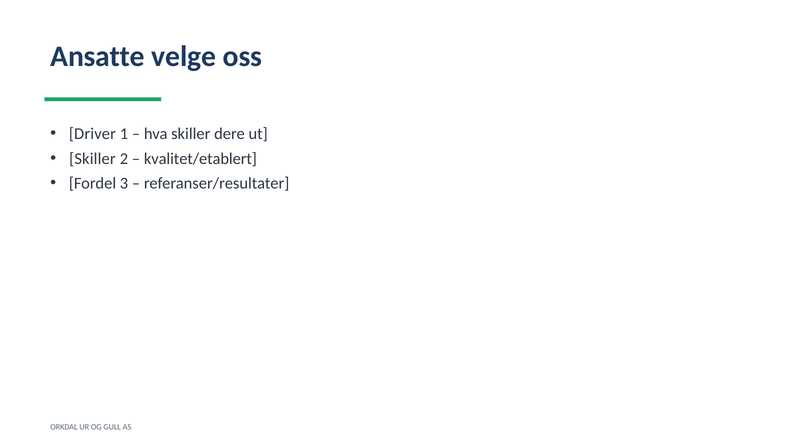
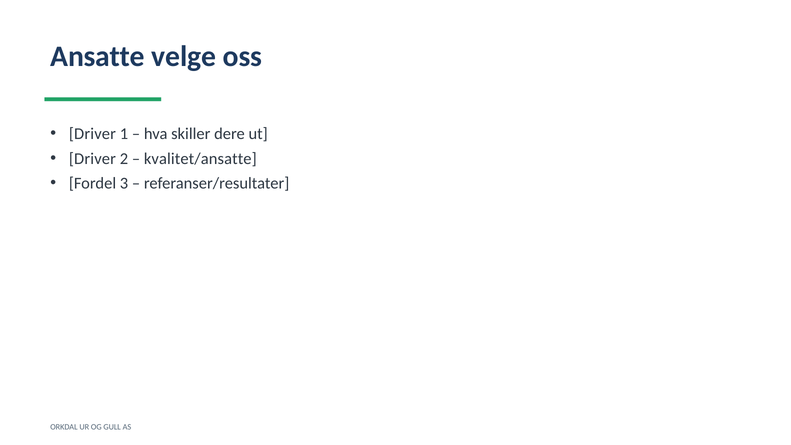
Skiller: Skiller -> Driver (92, 159)
kvalitet/etablert: kvalitet/etablert -> kvalitet/ansatte (200, 159)
